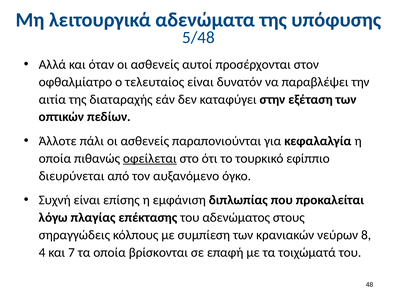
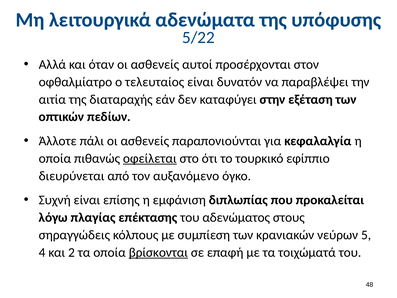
5/48: 5/48 -> 5/22 (199, 37)
8: 8 -> 5 (366, 235)
7: 7 -> 2 (71, 252)
βρίσκονται underline: none -> present (158, 252)
